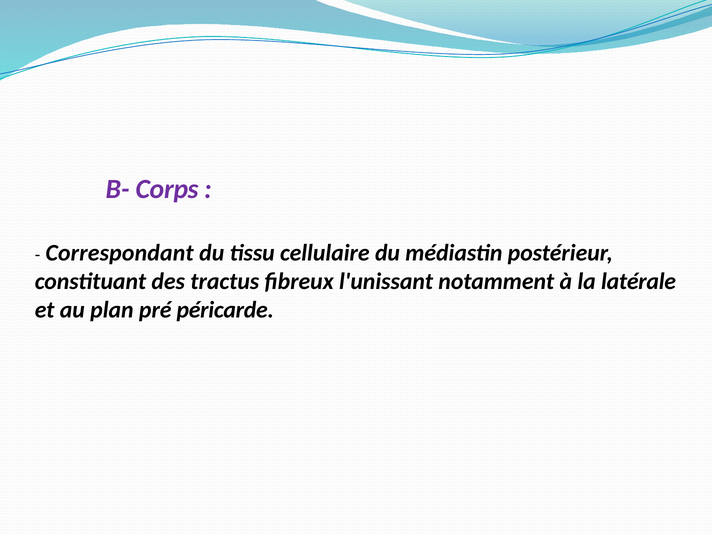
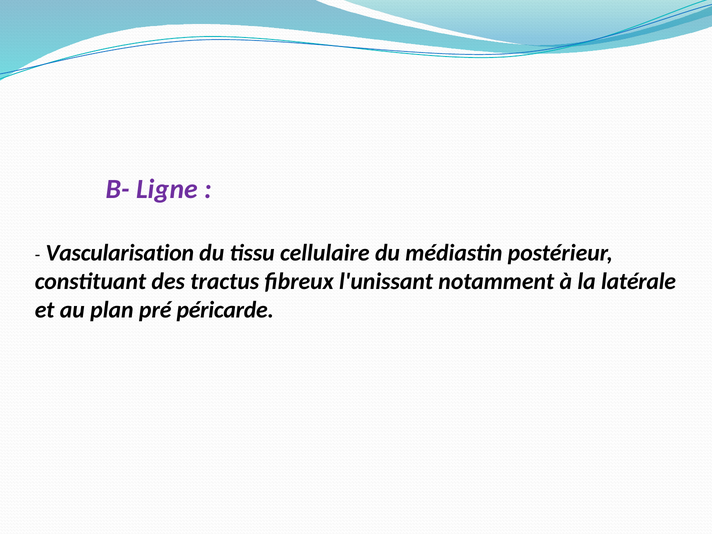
Corps: Corps -> Ligne (167, 189)
Correspondant: Correspondant -> Vascularisation (120, 253)
